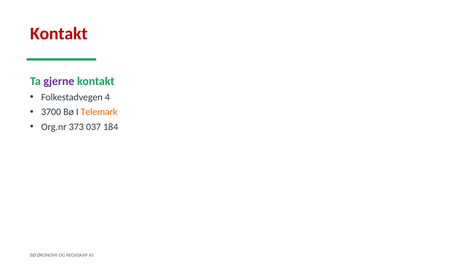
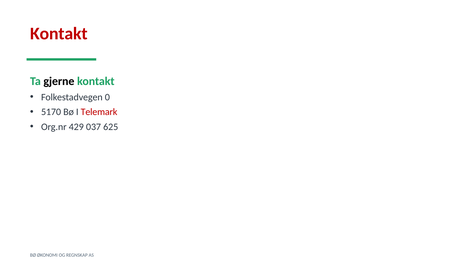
gjerne colour: purple -> black (59, 81)
4: 4 -> 0 (107, 97)
3700: 3700 -> 5170 (51, 112)
Telemark colour: orange -> red (99, 112)
373: 373 -> 429 (76, 127)
184: 184 -> 625 (111, 127)
